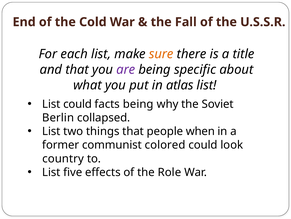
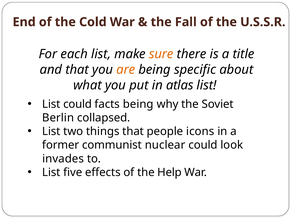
are colour: purple -> orange (126, 69)
when: when -> icons (200, 131)
colored: colored -> nuclear (165, 145)
country: country -> invades (63, 158)
Role: Role -> Help (170, 172)
